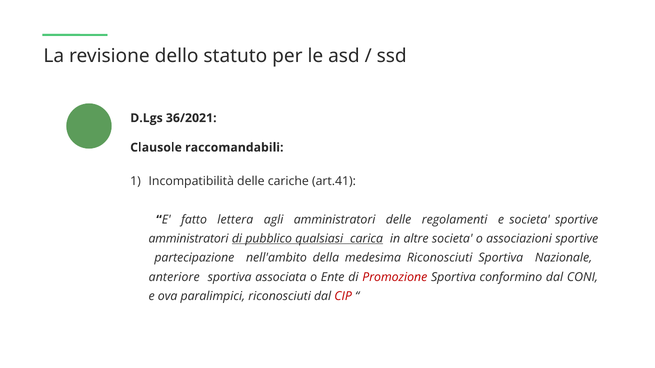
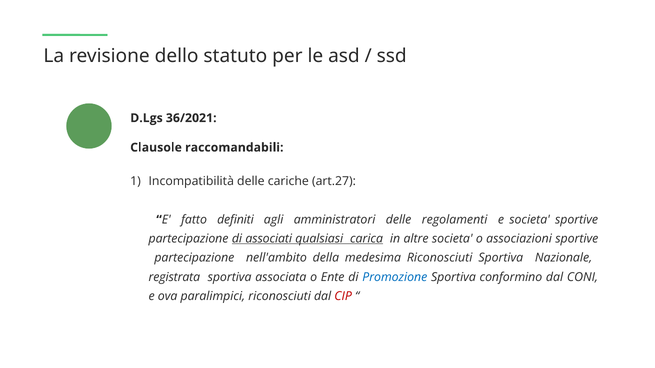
art.41: art.41 -> art.27 (334, 182)
lettera: lettera -> definiti (235, 220)
amministratori: amministratori -> partecipazione (188, 239)
pubblico: pubblico -> associati (269, 239)
anteriore: anteriore -> registrata (174, 277)
Promozione colour: red -> blue (395, 277)
